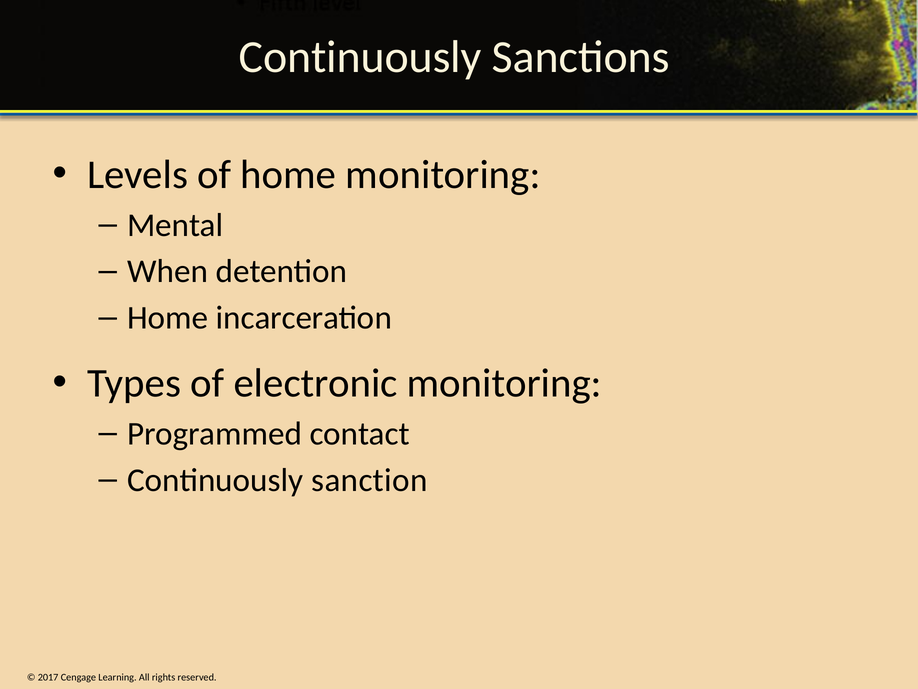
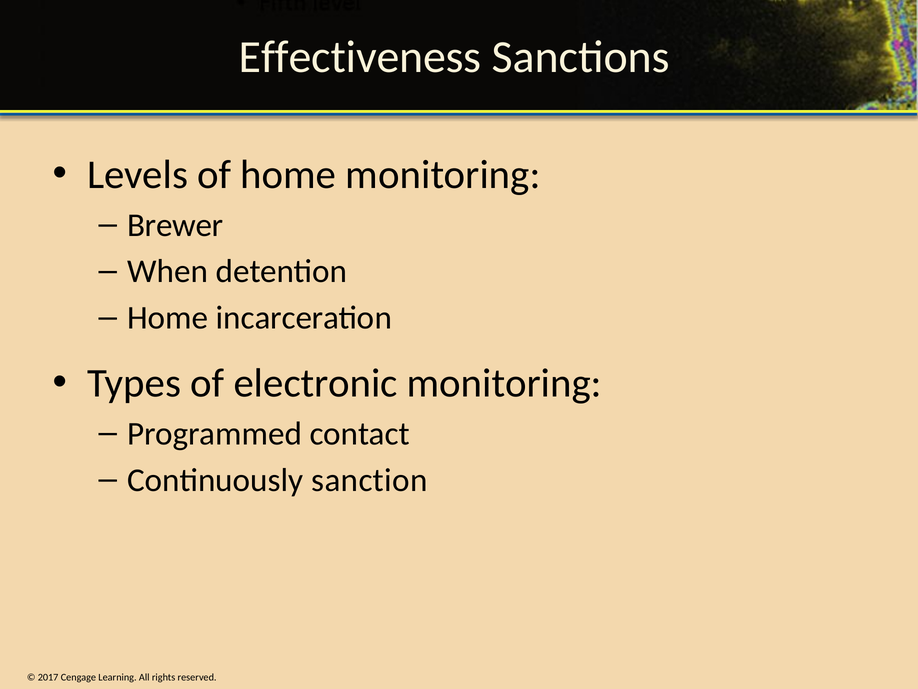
Continuously: Continuously -> Effectiveness (360, 57)
Mental: Mental -> Brewer (175, 225)
